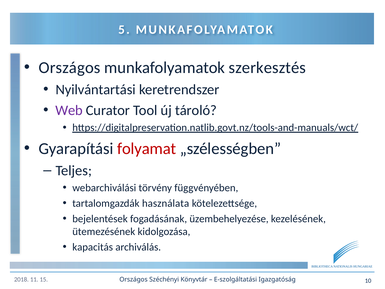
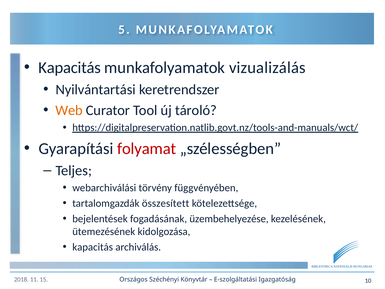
Országos: Országos -> Kapacitás (70, 68)
szerkesztés: szerkesztés -> vizualizálás (267, 68)
Web colour: purple -> orange (69, 110)
használata: használata -> összesített (166, 203)
